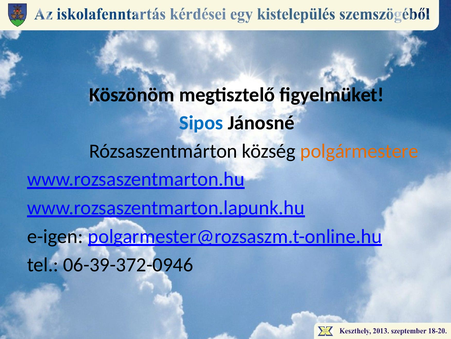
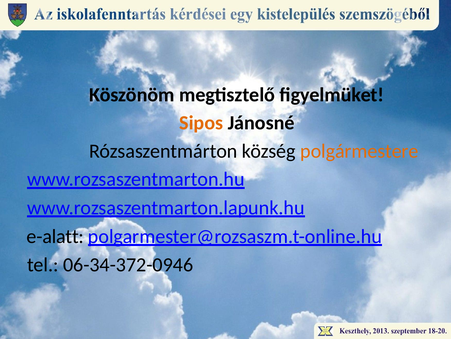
Sipos colour: blue -> orange (201, 123)
e-igen: e-igen -> e-alatt (55, 236)
06-39-372-0946: 06-39-372-0946 -> 06-34-372-0946 (128, 264)
